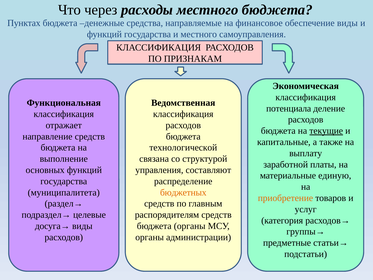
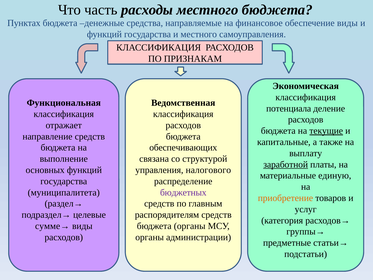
через: через -> часть (101, 10)
технологической: технологической -> обеспечивающих (183, 148)
заработной underline: none -> present (286, 164)
составляют: составляют -> налогового (208, 170)
бюджетных colour: orange -> purple (183, 192)
досуга→: досуга→ -> сумме→ (52, 226)
